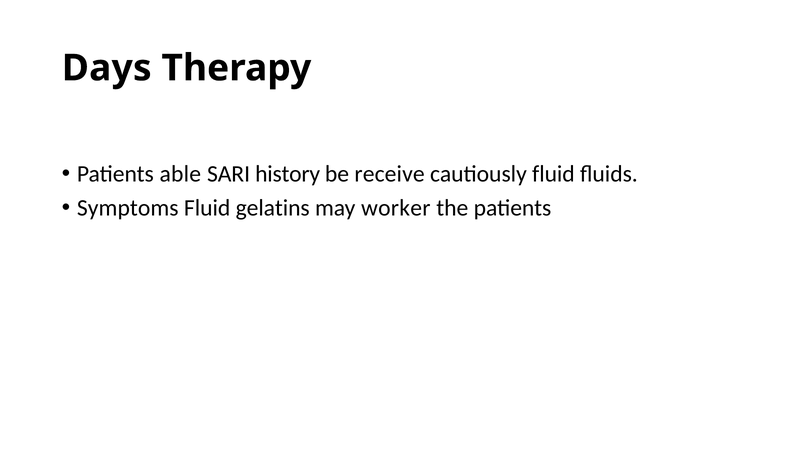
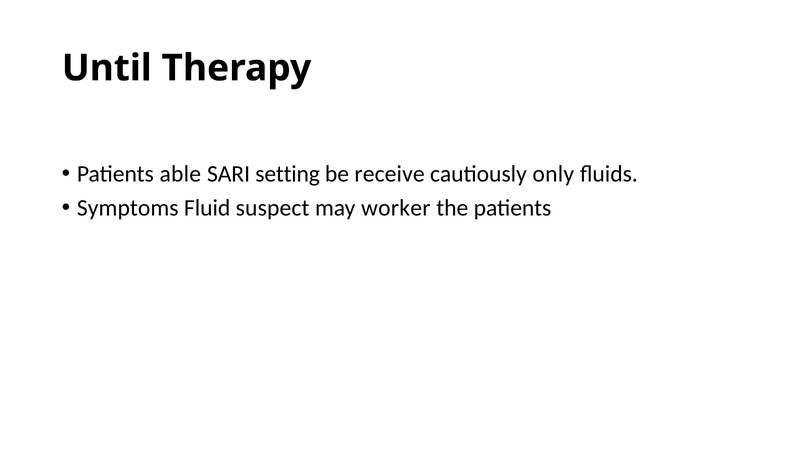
Days: Days -> Until (107, 68)
history: history -> setting (288, 174)
cautiously fluid: fluid -> only (553, 174)
gelatins: gelatins -> suspect (273, 208)
